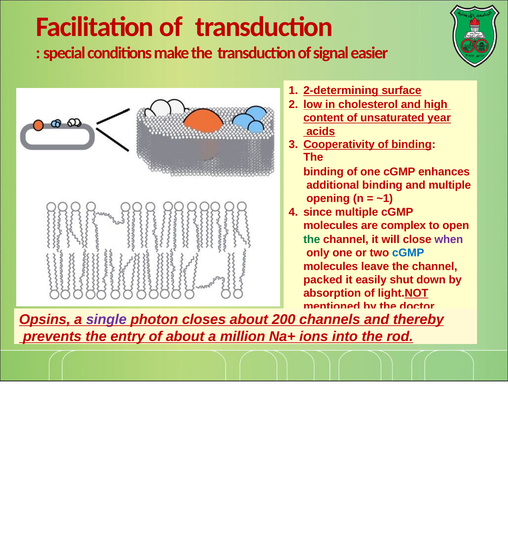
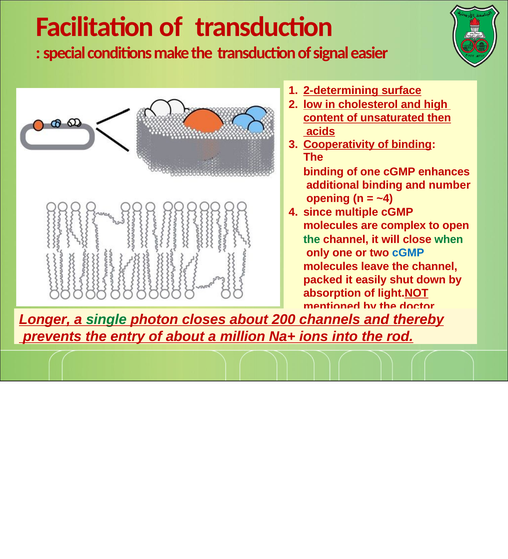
year: year -> then (439, 118)
and multiple: multiple -> number (450, 185)
~1: ~1 -> ~4 (385, 199)
when colour: purple -> green (449, 239)
Opsins: Opsins -> Longer (45, 319)
single colour: purple -> green (106, 319)
